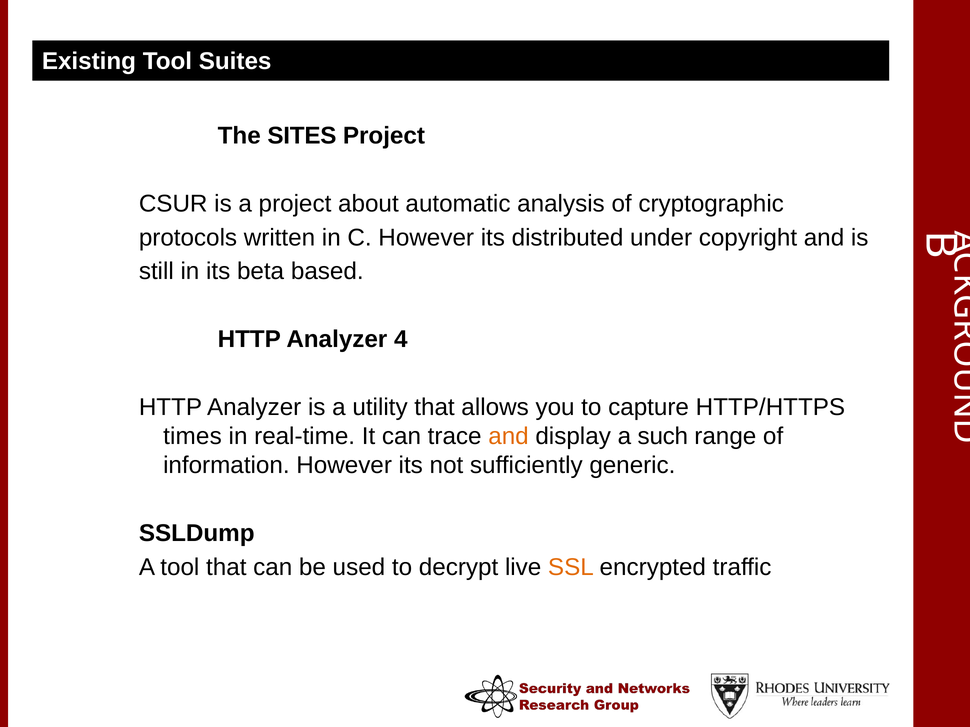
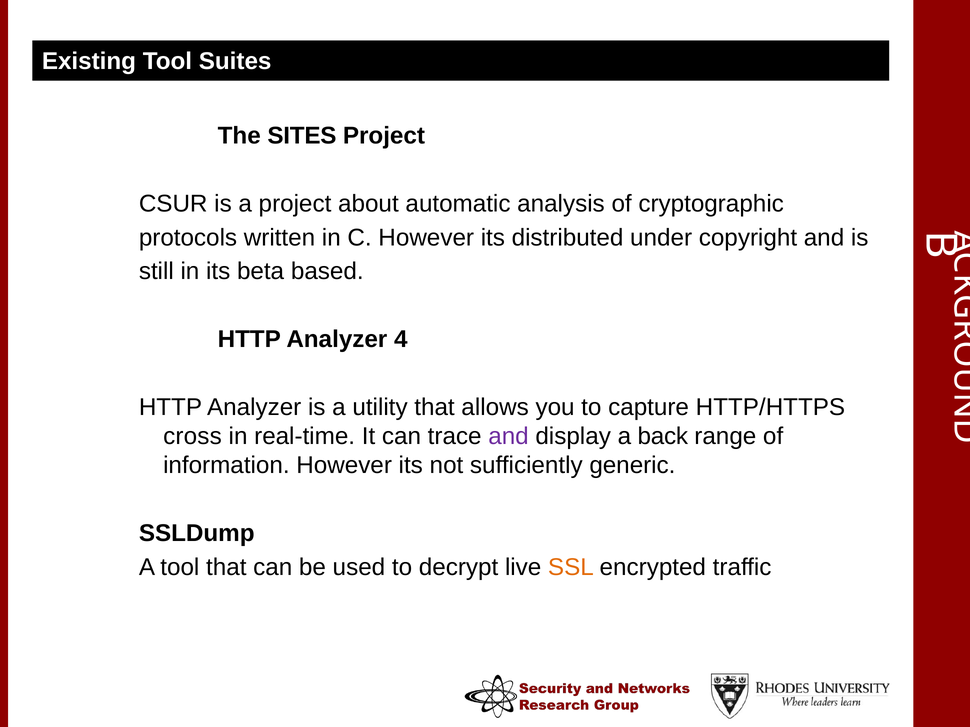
times: times -> cross (192, 437)
and colour: orange -> purple (508, 437)
such: such -> back (663, 437)
